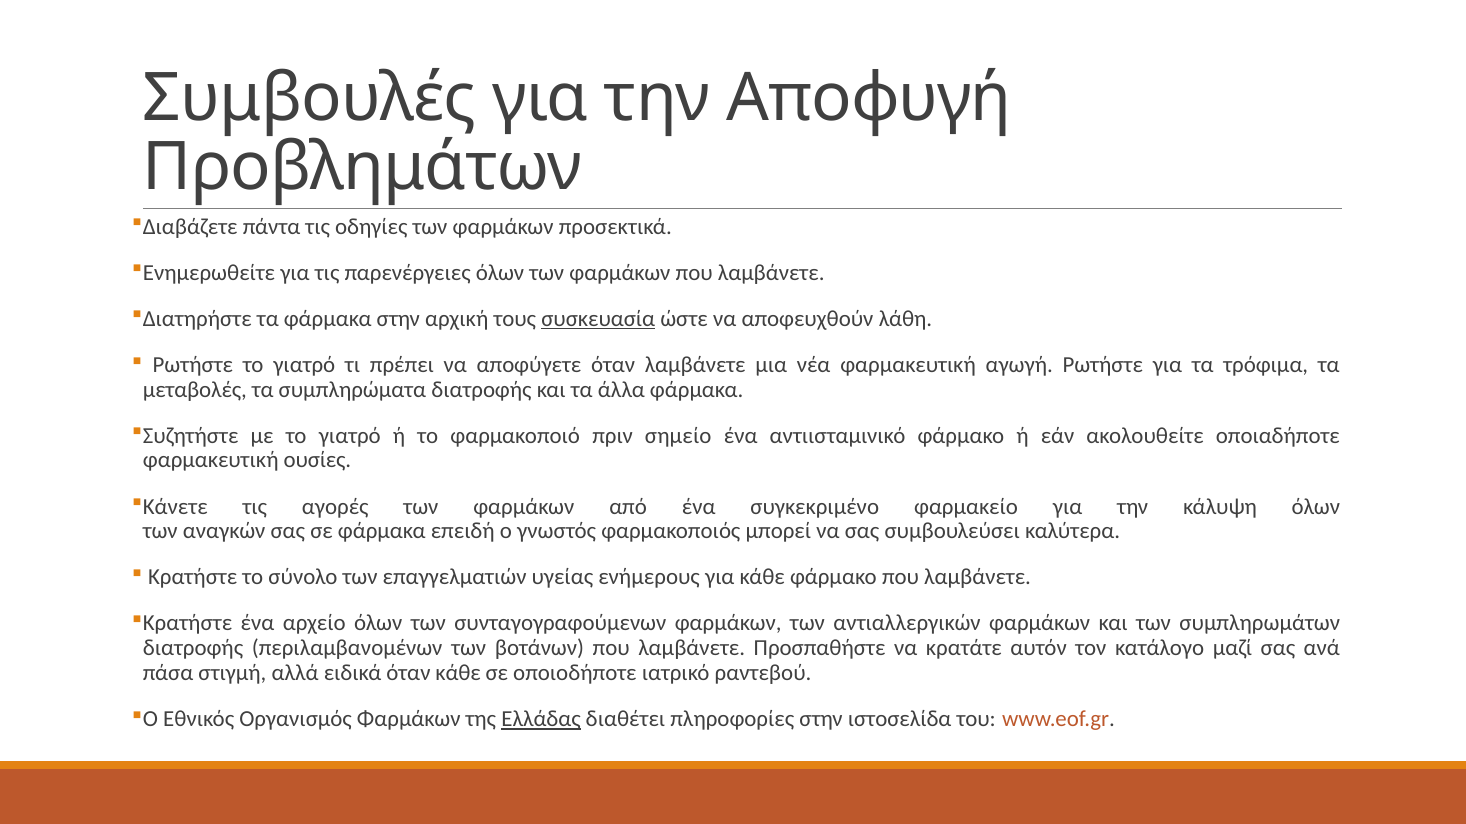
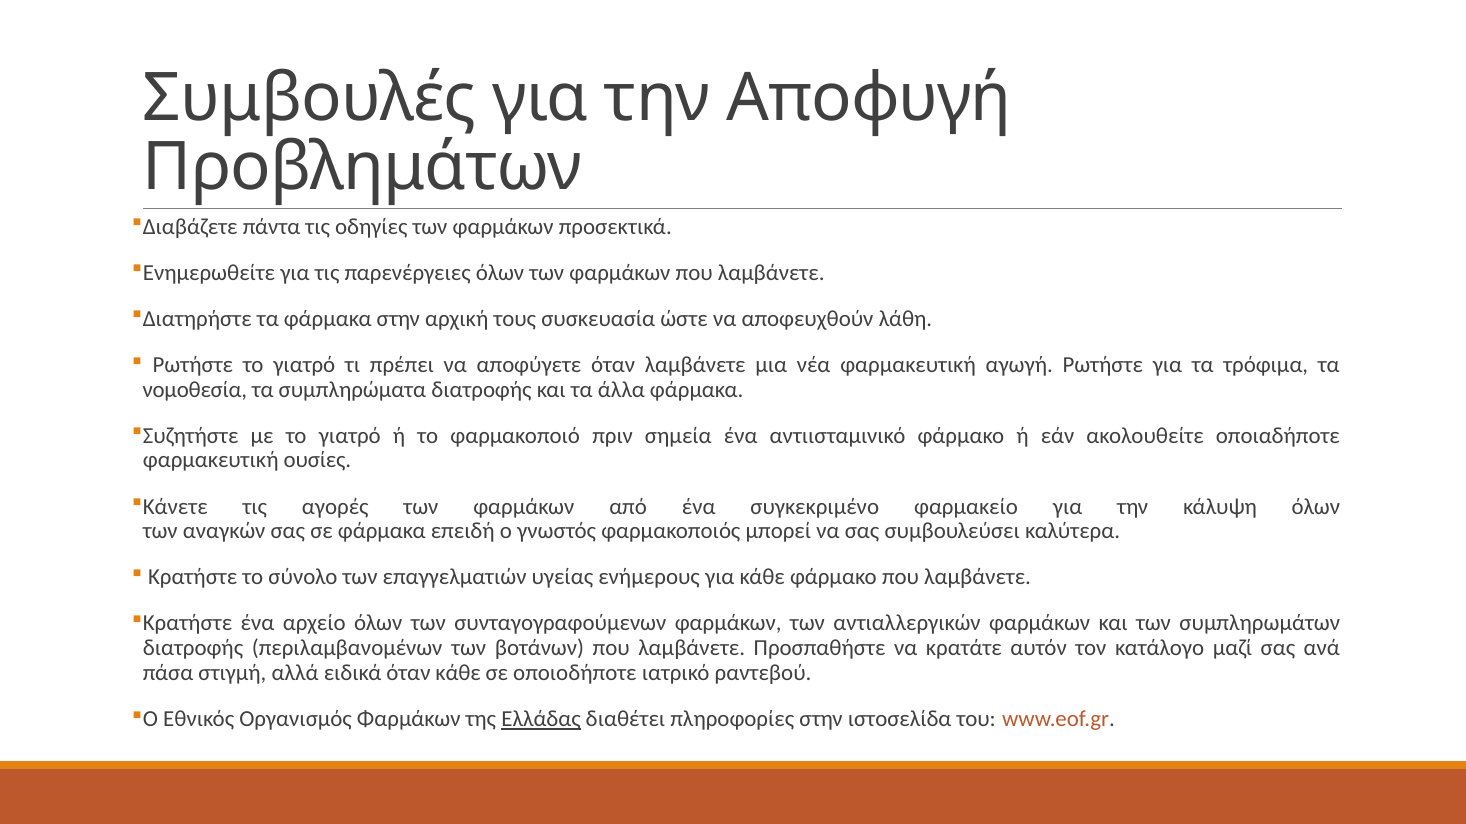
συσκευασία underline: present -> none (598, 319)
μεταβολές: μεταβολές -> νομοθεσία (195, 390)
σημείο: σημείο -> σημεία (678, 436)
